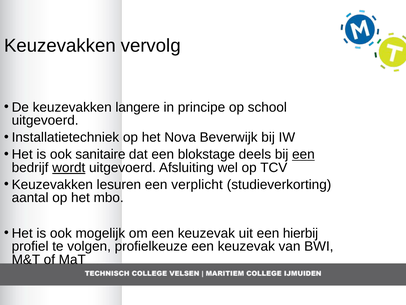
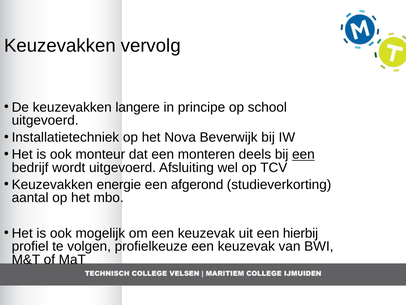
sanitaire: sanitaire -> monteur (100, 154)
blokstage: blokstage -> monteren (206, 154)
wordt underline: present -> none (69, 167)
lesuren: lesuren -> energie (119, 184)
verplicht: verplicht -> afgerond (197, 184)
